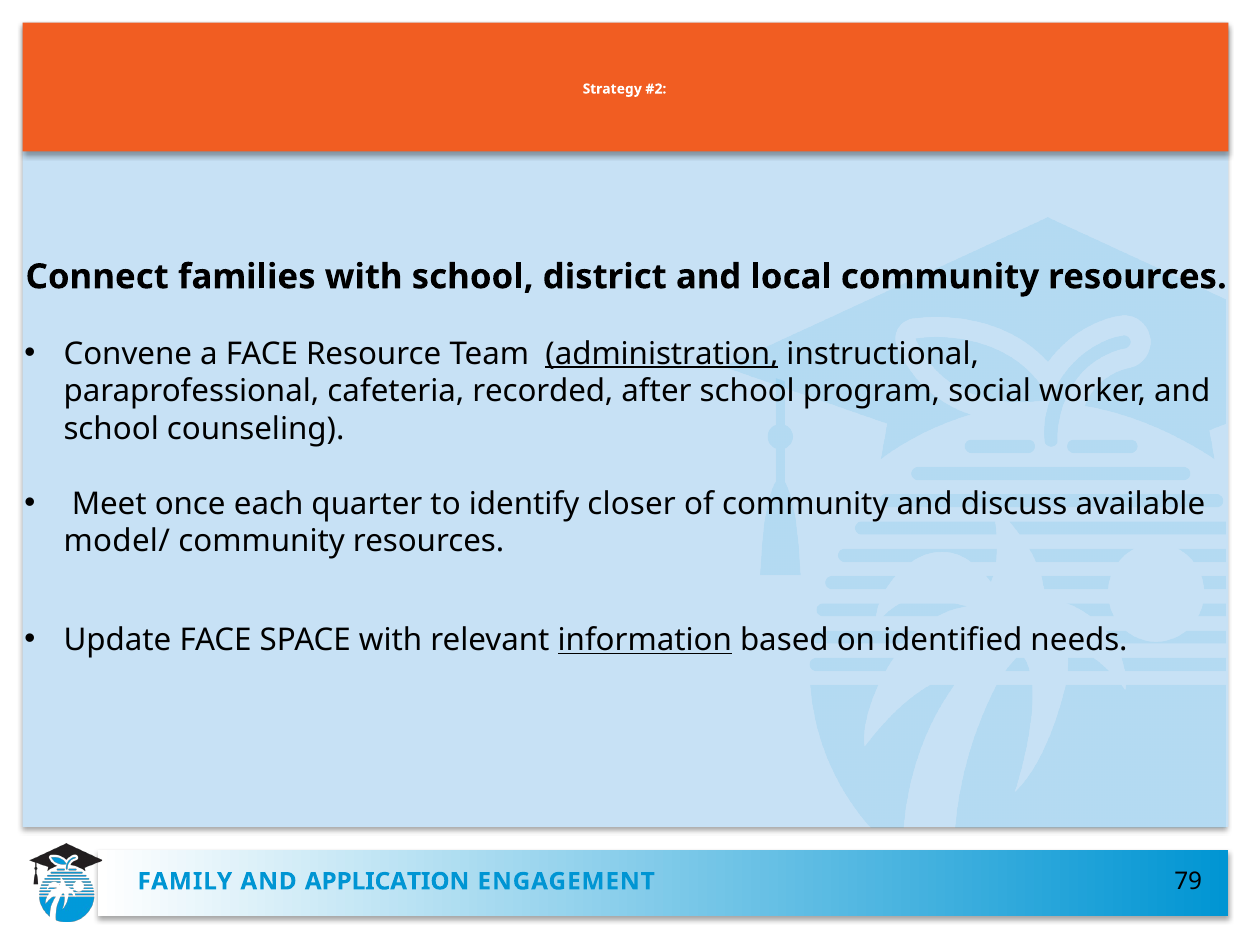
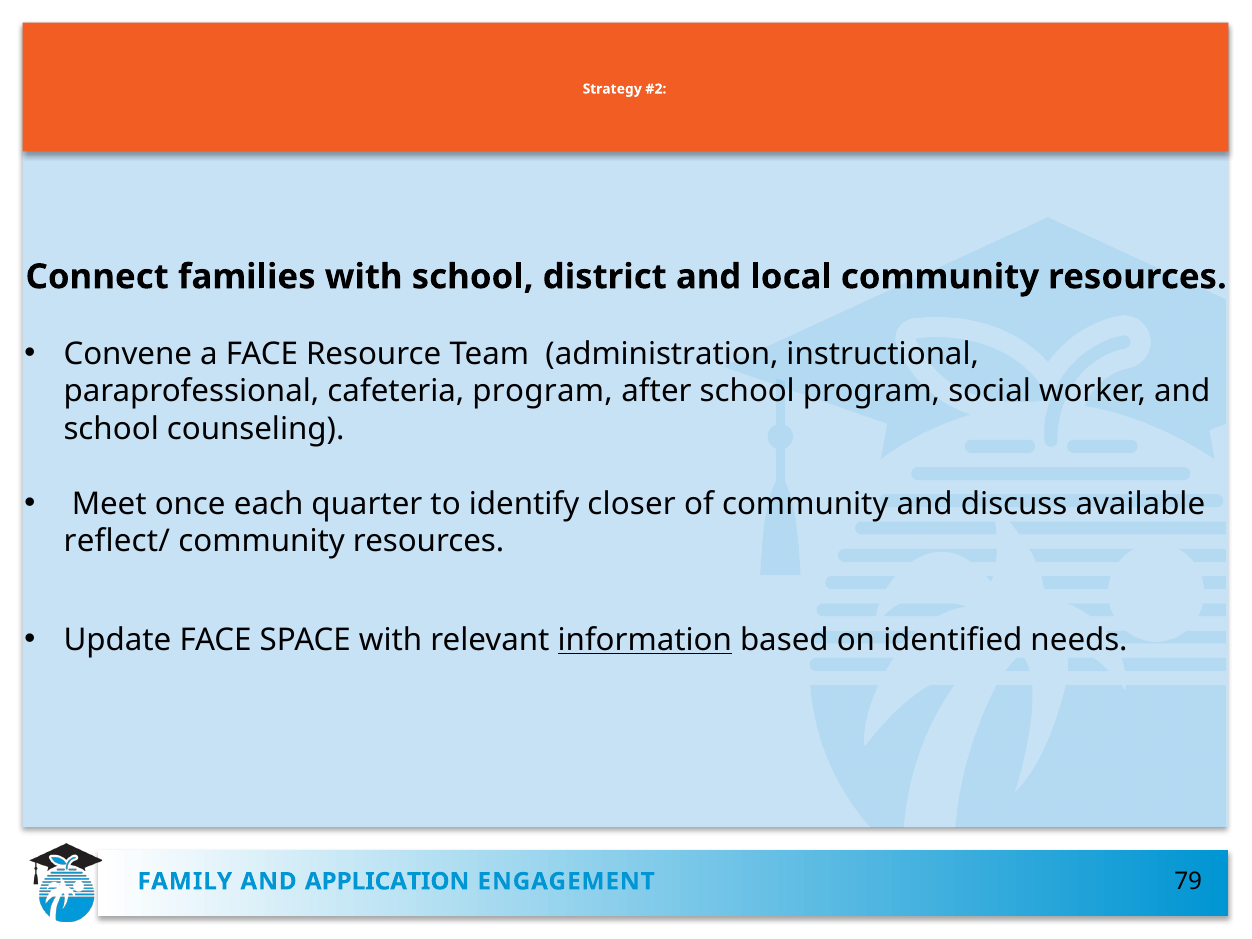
administration underline: present -> none (662, 354)
cafeteria recorded: recorded -> program (543, 391)
model/: model/ -> reflect/ (117, 542)
